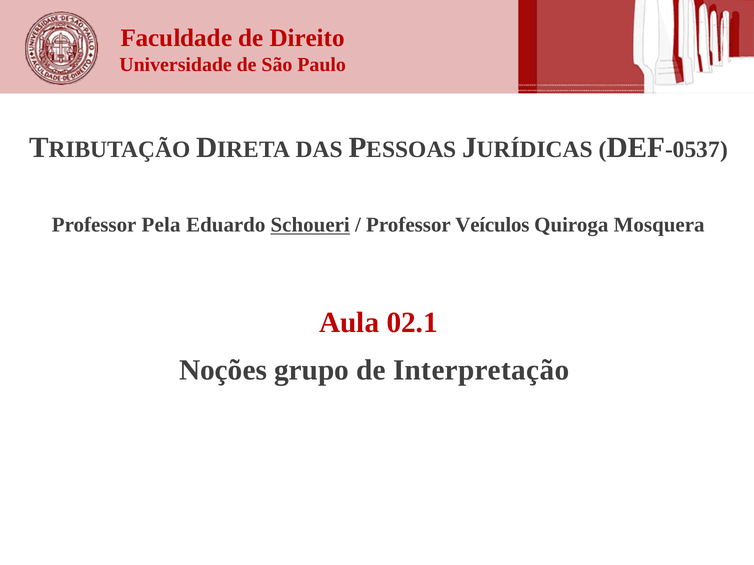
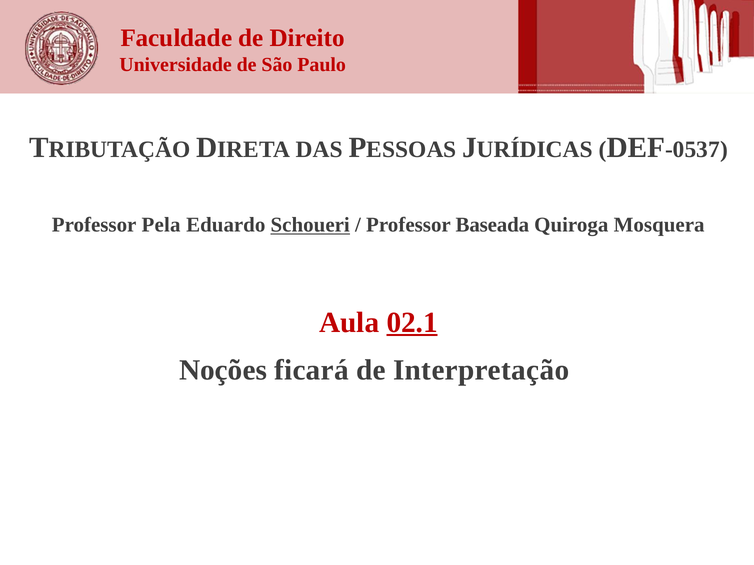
Veículos: Veículos -> Baseada (492, 225)
02.1 underline: none -> present (412, 323)
grupo: grupo -> ficará (311, 370)
